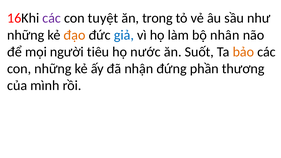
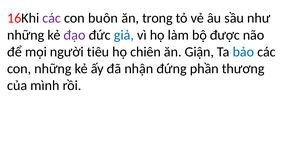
tuyệt: tuyệt -> buôn (103, 18)
đạo colour: orange -> purple (75, 35)
nhân: nhân -> được (225, 35)
nước: nước -> chiên (146, 52)
Suốt: Suốt -> Giận (199, 52)
bảo colour: orange -> blue (243, 52)
